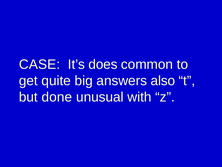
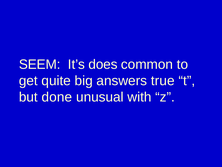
CASE: CASE -> SEEM (40, 64)
also: also -> true (163, 80)
